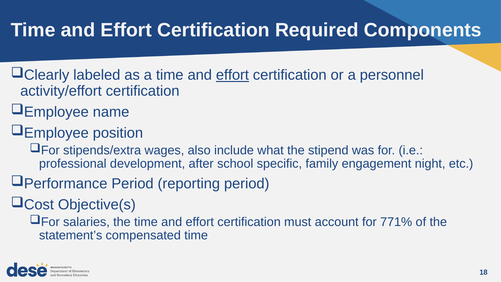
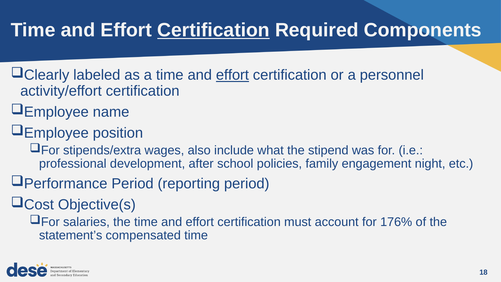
Certification underline: none -> present (213, 30)
specific: specific -> policies (279, 164)
771%: 771% -> 176% (396, 222)
